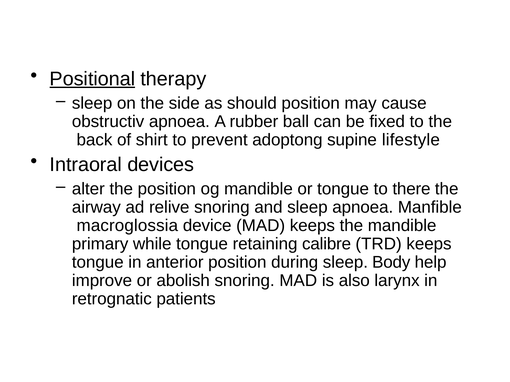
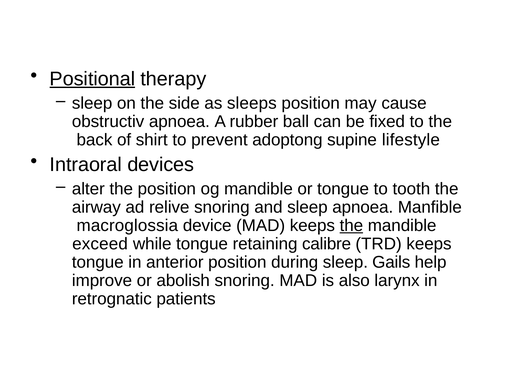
should: should -> sleeps (252, 103)
there: there -> tooth (411, 189)
the underline: none -> present (351, 226)
primary: primary -> exceed (100, 244)
Body: Body -> Gails (391, 262)
